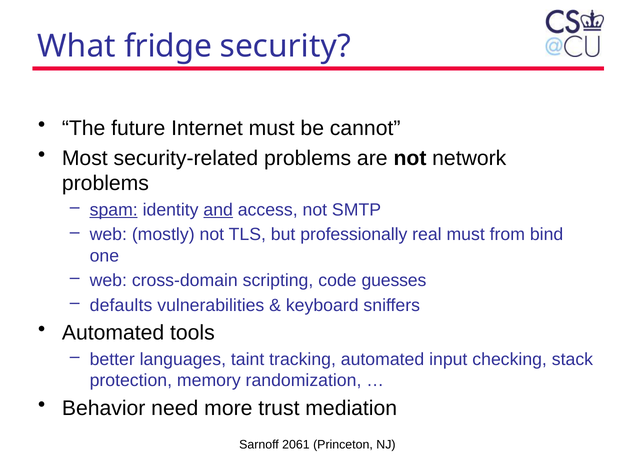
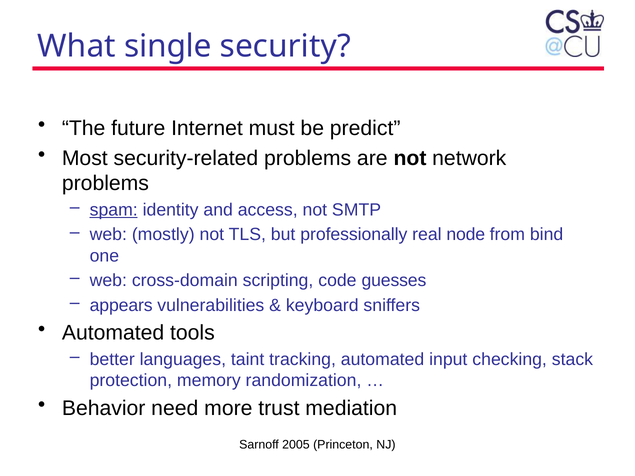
fridge: fridge -> single (168, 46)
cannot: cannot -> predict (365, 128)
and underline: present -> none (218, 210)
real must: must -> node (466, 235)
defaults: defaults -> appears (121, 305)
2061: 2061 -> 2005 (296, 445)
